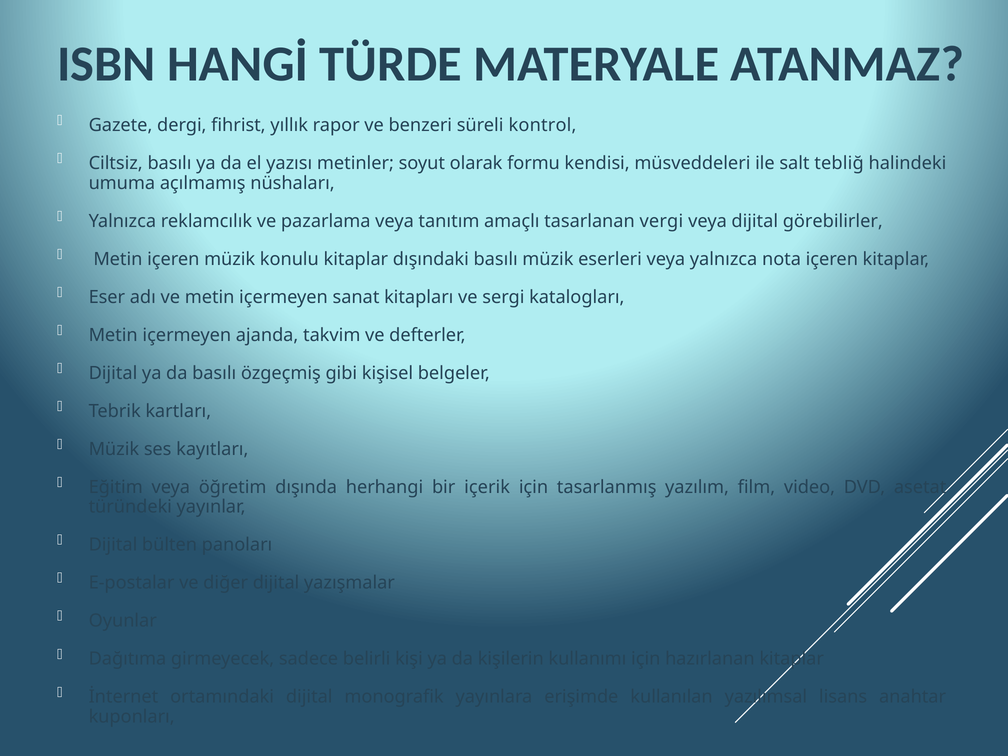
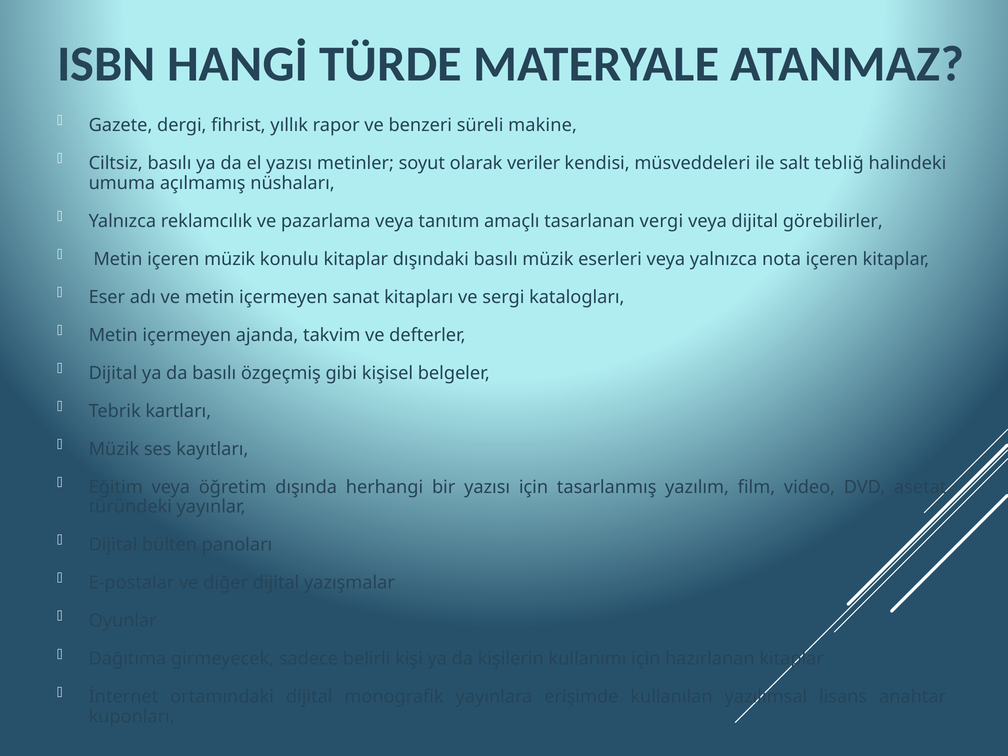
kontrol: kontrol -> makine (543, 125)
formu: formu -> veriler (534, 163)
bir içerik: içerik -> yazısı (487, 487)
